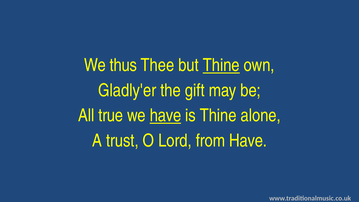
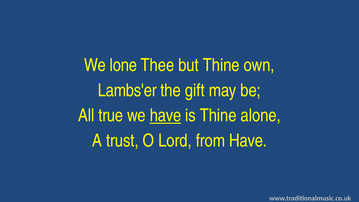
thus: thus -> lone (123, 65)
Thine underline: present -> none (221, 65)
Gladly'er: Gladly'er -> Lambs'er (127, 90)
